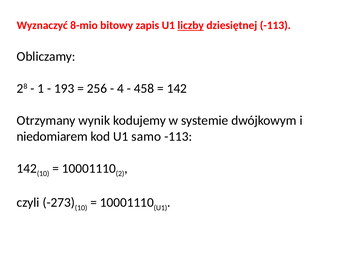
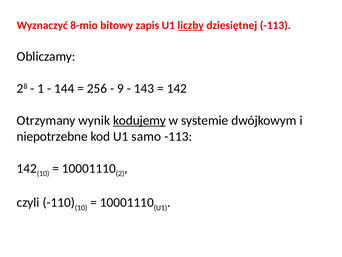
193: 193 -> 144 (64, 88)
4: 4 -> 9 (121, 88)
458: 458 -> 143 (144, 88)
kodujemy underline: none -> present (139, 120)
niedomiarem: niedomiarem -> niepotrzebne (52, 136)
-273: -273 -> -110 (59, 202)
